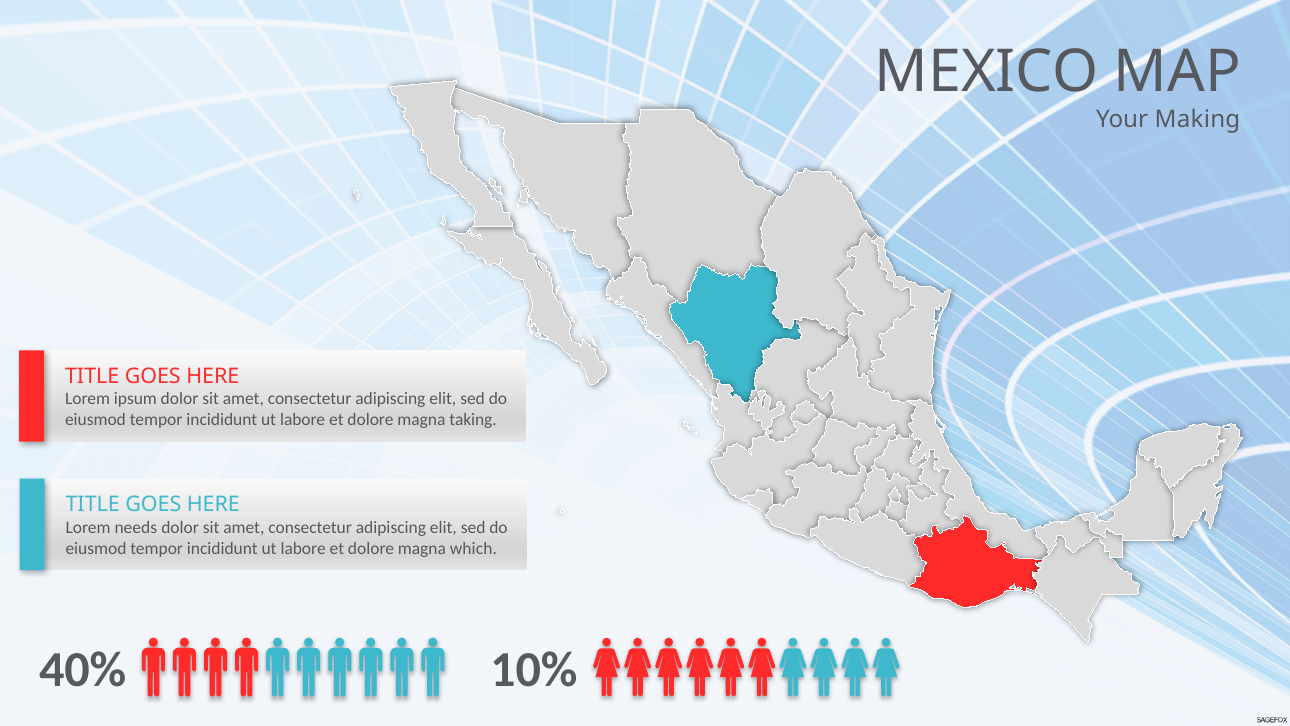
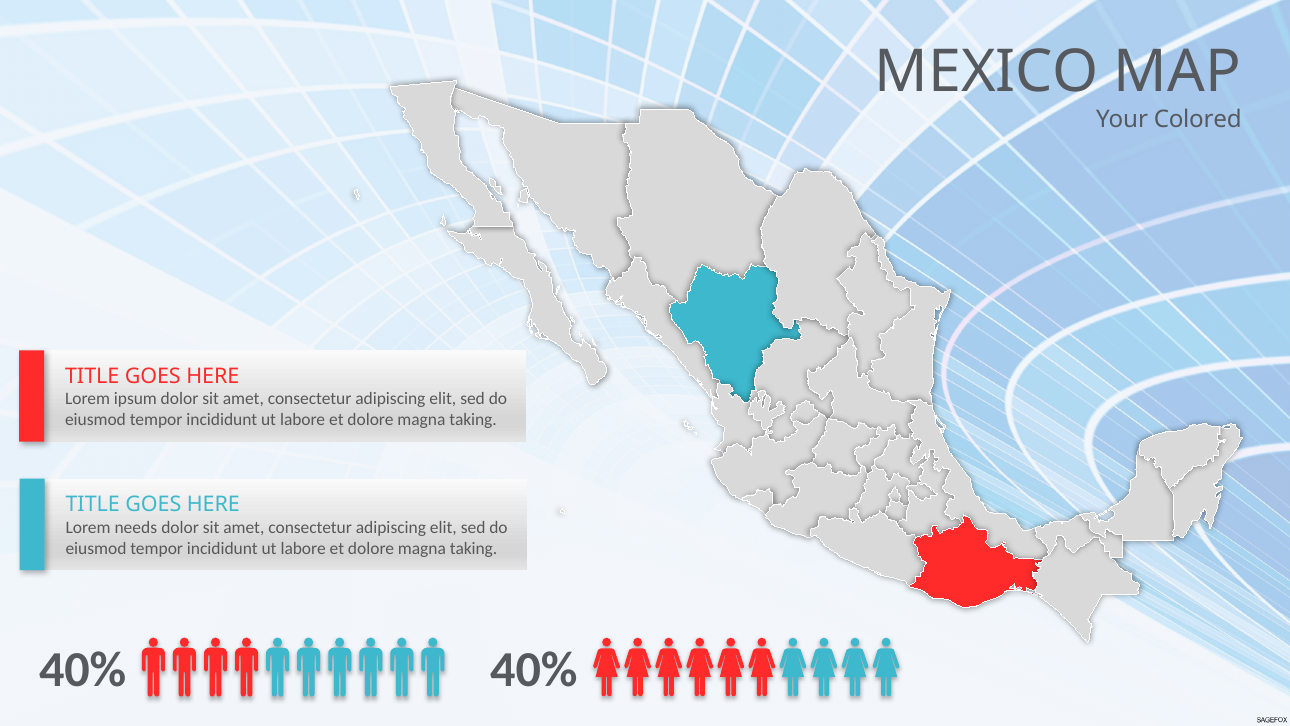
Making: Making -> Colored (1198, 119)
which: which -> taking (474, 548)
40% 10%: 10% -> 40% (534, 670)
